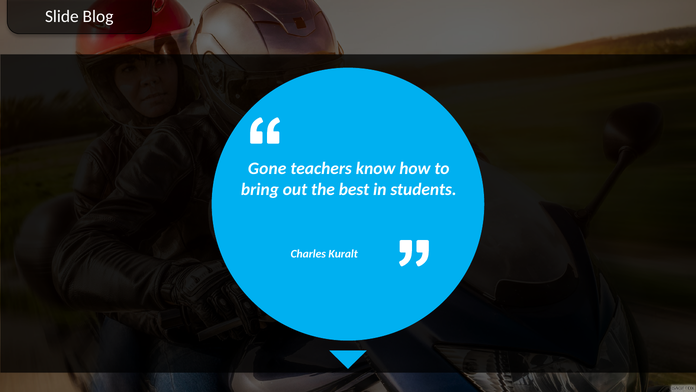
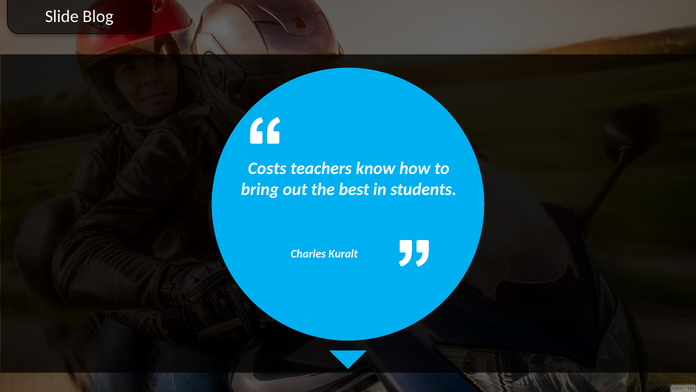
Gone: Gone -> Costs (267, 168)
